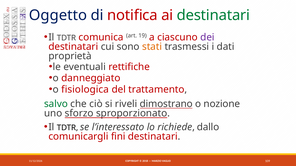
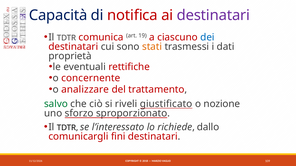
Oggetto: Oggetto -> Capacità (58, 15)
destinatari colour: green -> purple (213, 15)
dei colour: purple -> blue (207, 37)
danneggiato: danneggiato -> concernente (91, 78)
fisiologica: fisiologica -> analizzare (85, 90)
dimostrano: dimostrano -> giustificato (166, 104)
